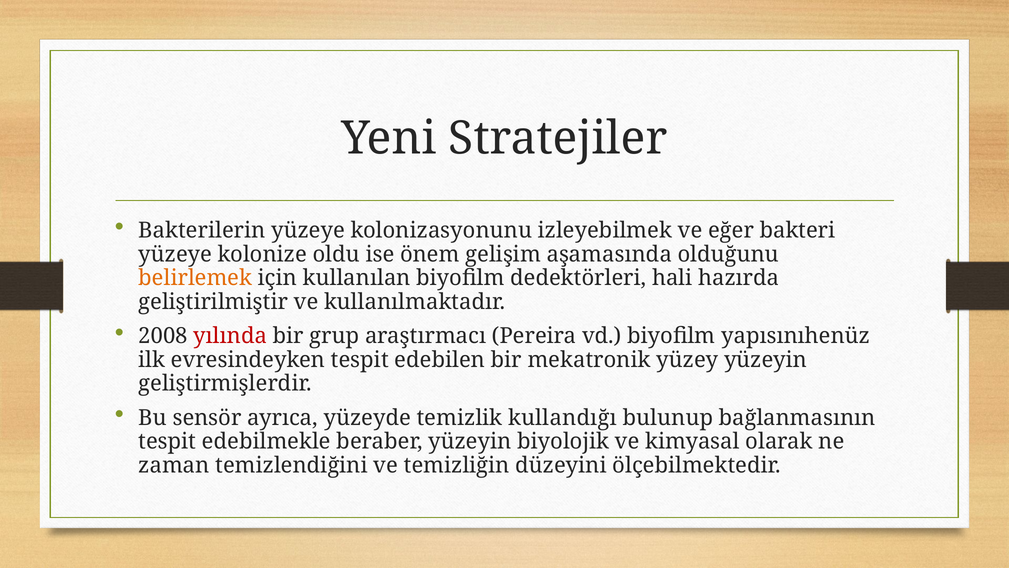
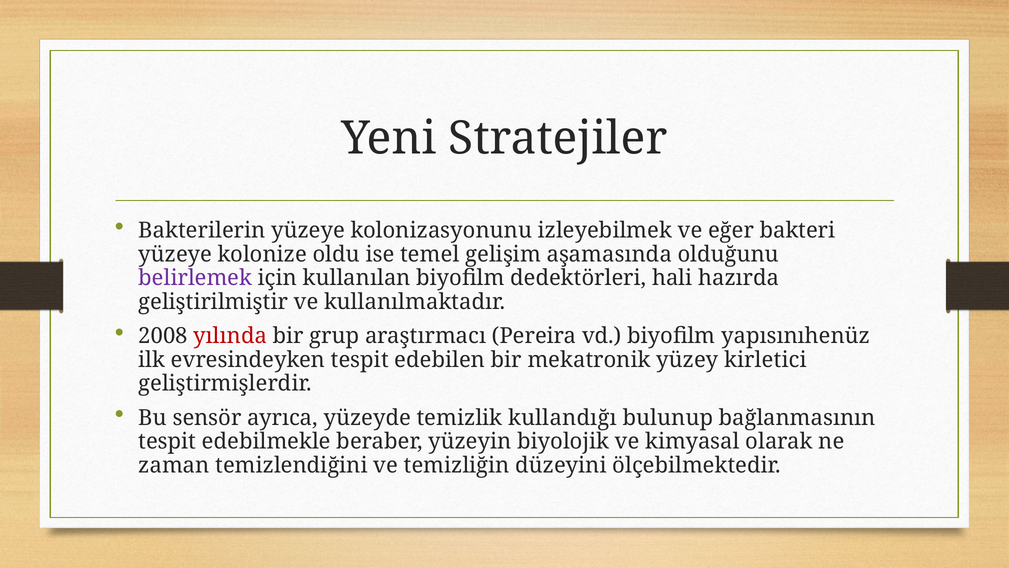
önem: önem -> temel (430, 254)
belirlemek colour: orange -> purple (195, 278)
yüzey yüzeyin: yüzeyin -> kirletici (765, 360)
